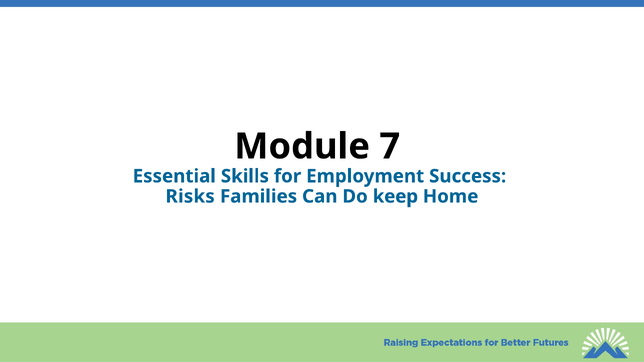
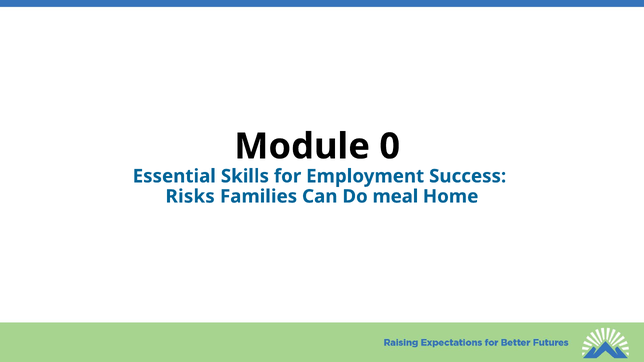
7: 7 -> 0 (390, 147)
keep: keep -> meal (395, 197)
